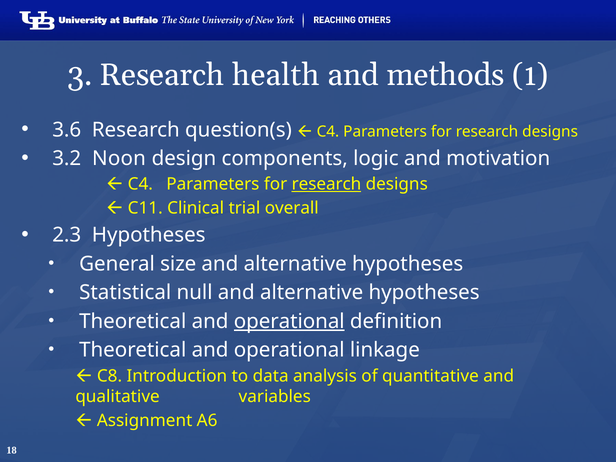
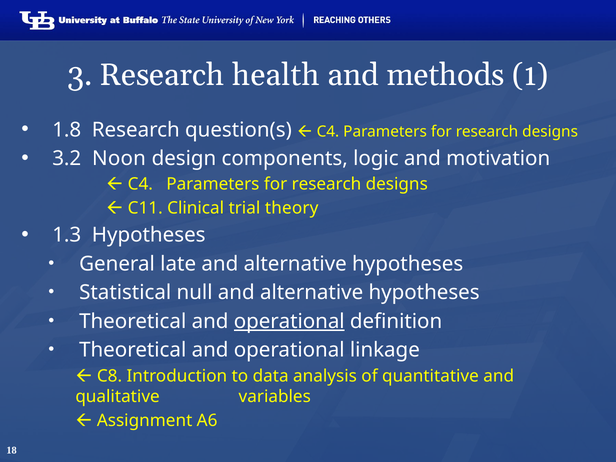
3.6: 3.6 -> 1.8 (67, 130)
research underline: present -> none (326, 184)
overall: overall -> theory (292, 208)
2.3: 2.3 -> 1.3 (67, 235)
size: size -> late (178, 264)
